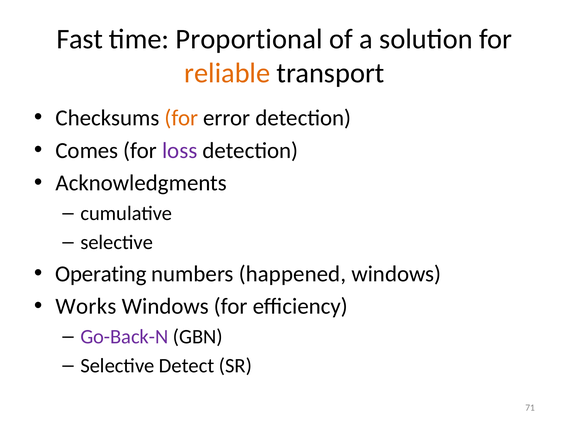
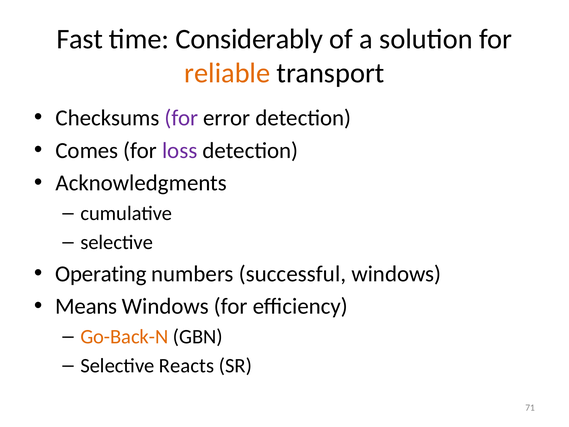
Proportional: Proportional -> Considerably (249, 39)
for colour: orange -> purple (181, 118)
happened: happened -> successful (292, 274)
Works: Works -> Means (86, 306)
Go-Back-N colour: purple -> orange (124, 337)
Detect: Detect -> Reacts (187, 366)
